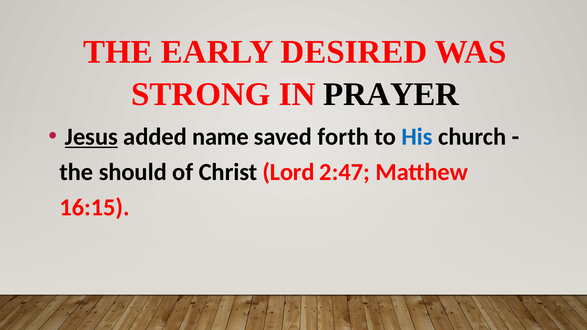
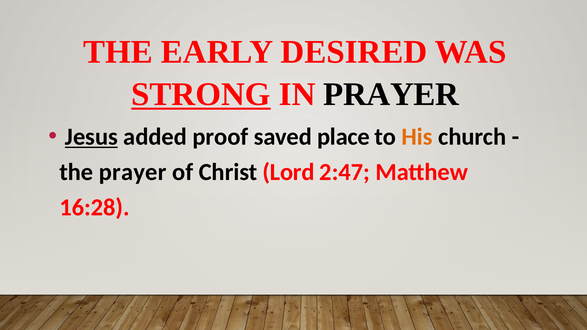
STRONG underline: none -> present (201, 94)
name: name -> proof (220, 137)
forth: forth -> place (343, 137)
His colour: blue -> orange (417, 137)
the should: should -> prayer (133, 172)
16:15: 16:15 -> 16:28 (95, 207)
